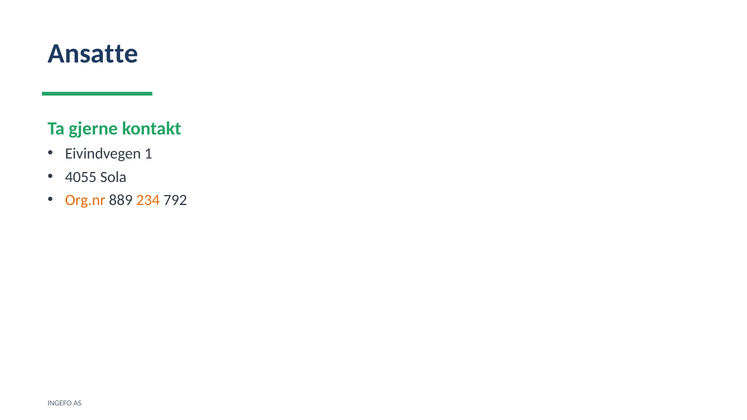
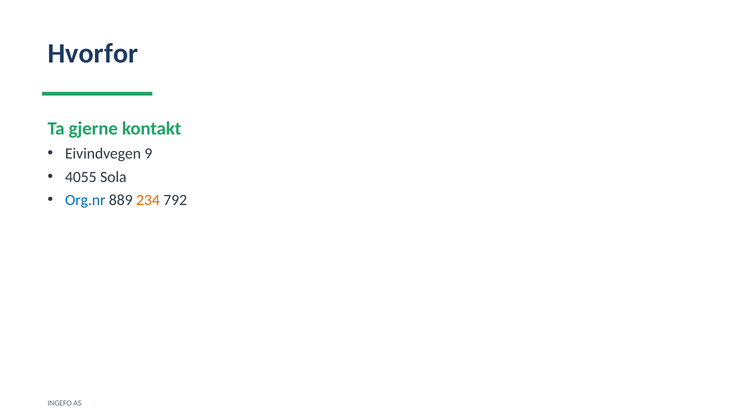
Ansatte: Ansatte -> Hvorfor (93, 53)
1: 1 -> 9 (148, 154)
Org.nr colour: orange -> blue (85, 200)
